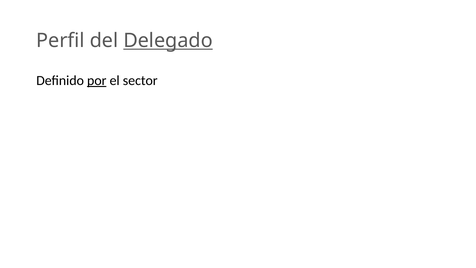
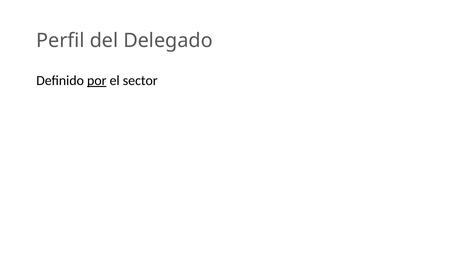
Delegado underline: present -> none (168, 41)
